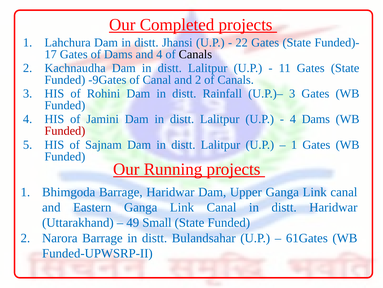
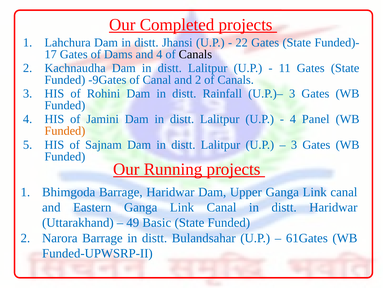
4 Dams: Dams -> Panel (316, 119)
Funded colour: red -> orange (65, 131)
1: 1 -> 3 (294, 144)
Small: Small -> Basic (157, 222)
